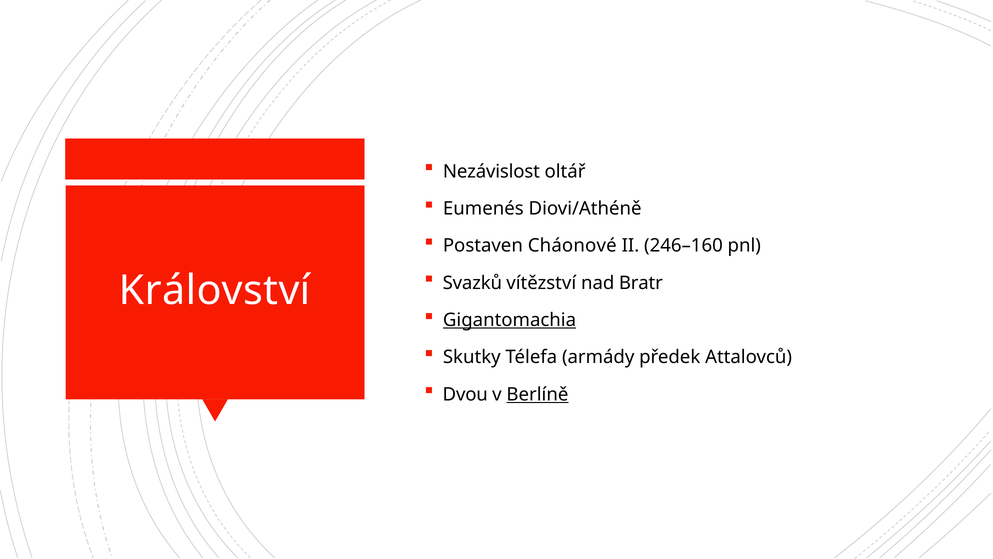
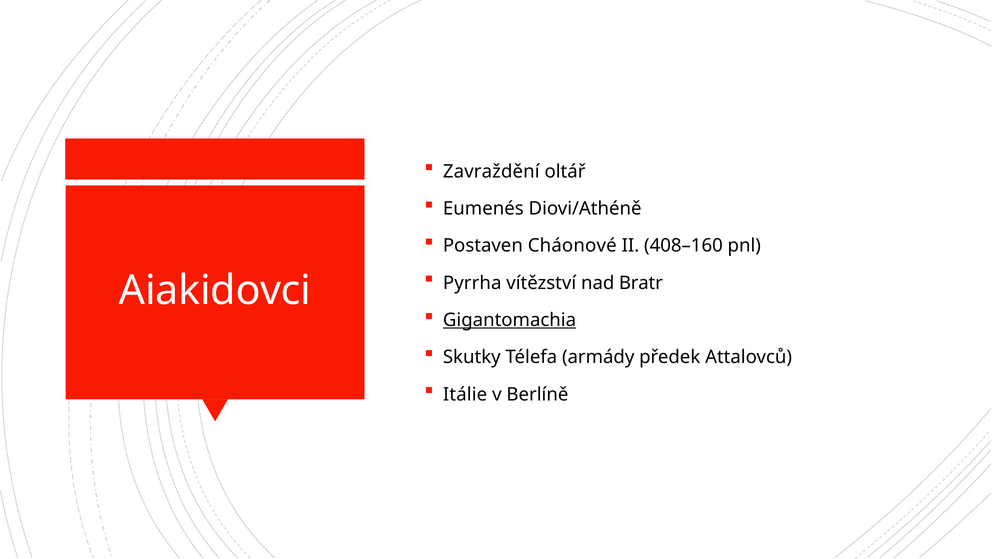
Nezávislost: Nezávislost -> Zavraždění (491, 171)
246–160: 246–160 -> 408–160 (683, 246)
Svazků: Svazků -> Pyrrha (472, 283)
Království: Království -> Aiakidovci (215, 290)
Dvou: Dvou -> Itálie (465, 394)
Berlíně underline: present -> none (537, 394)
